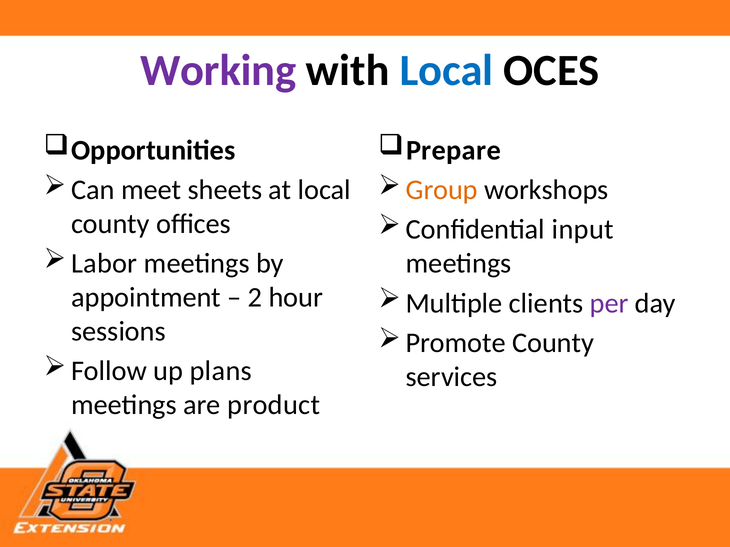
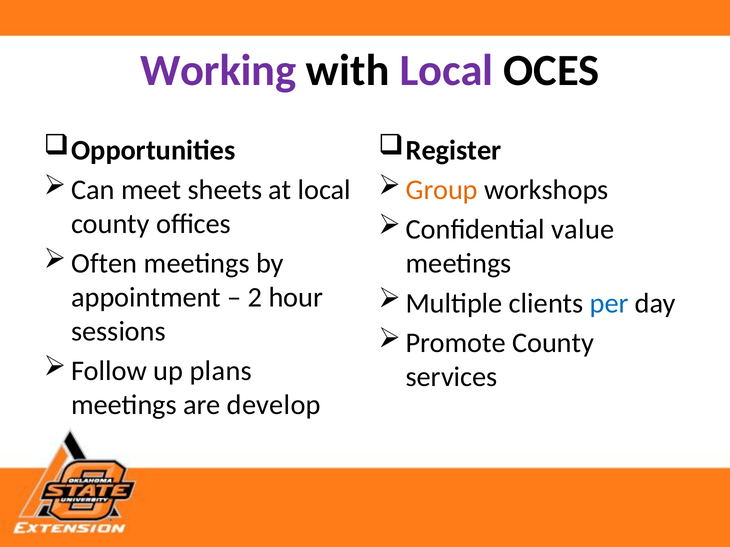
Local colour: blue -> purple (446, 71)
Prepare: Prepare -> Register (454, 150)
input: input -> value (583, 230)
Labor: Labor -> Often (104, 264)
per colour: purple -> blue (609, 303)
product: product -> develop (274, 405)
